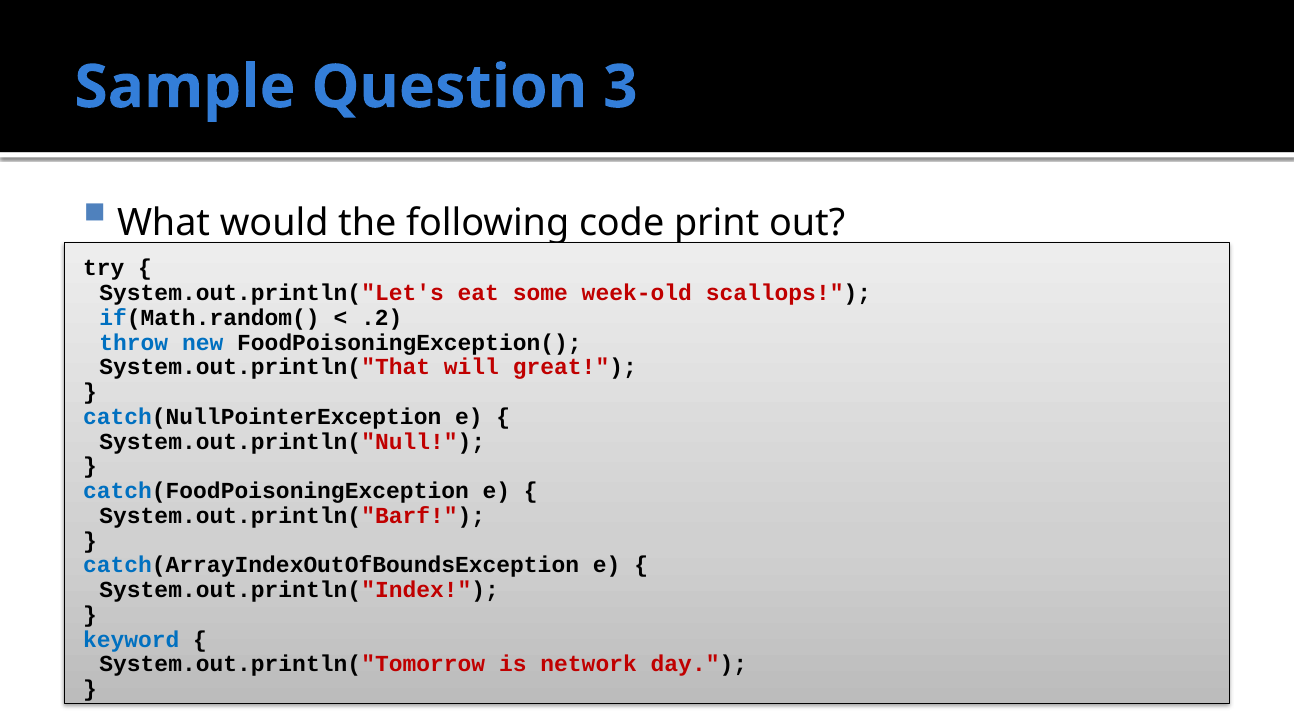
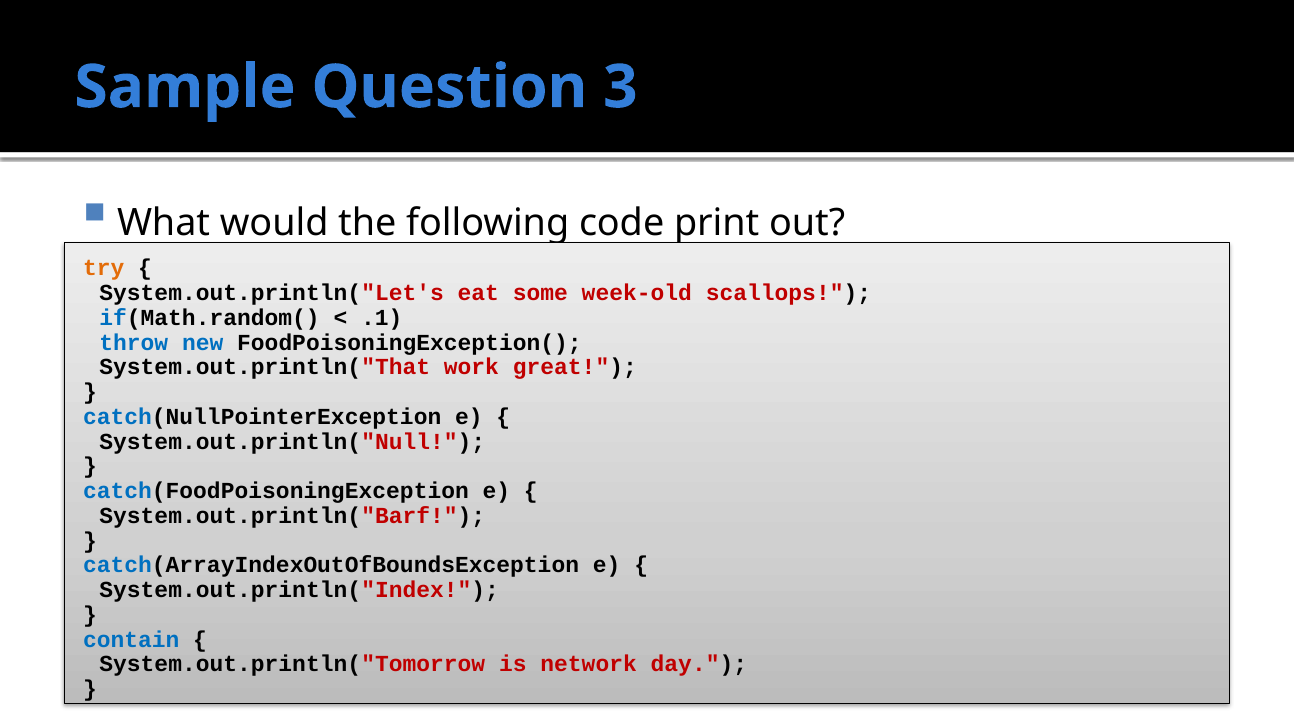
try colour: black -> orange (104, 268)
.2: .2 -> .1 (382, 318)
will: will -> work (471, 367)
keyword: keyword -> contain (131, 639)
